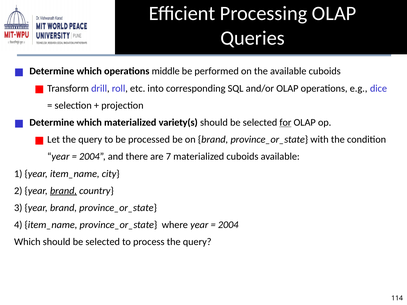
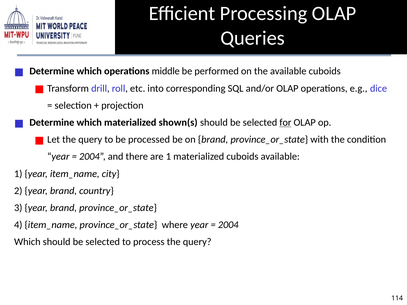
variety(s: variety(s -> shown(s (178, 123)
are 7: 7 -> 1 (168, 157)
brand underline: present -> none (63, 191)
